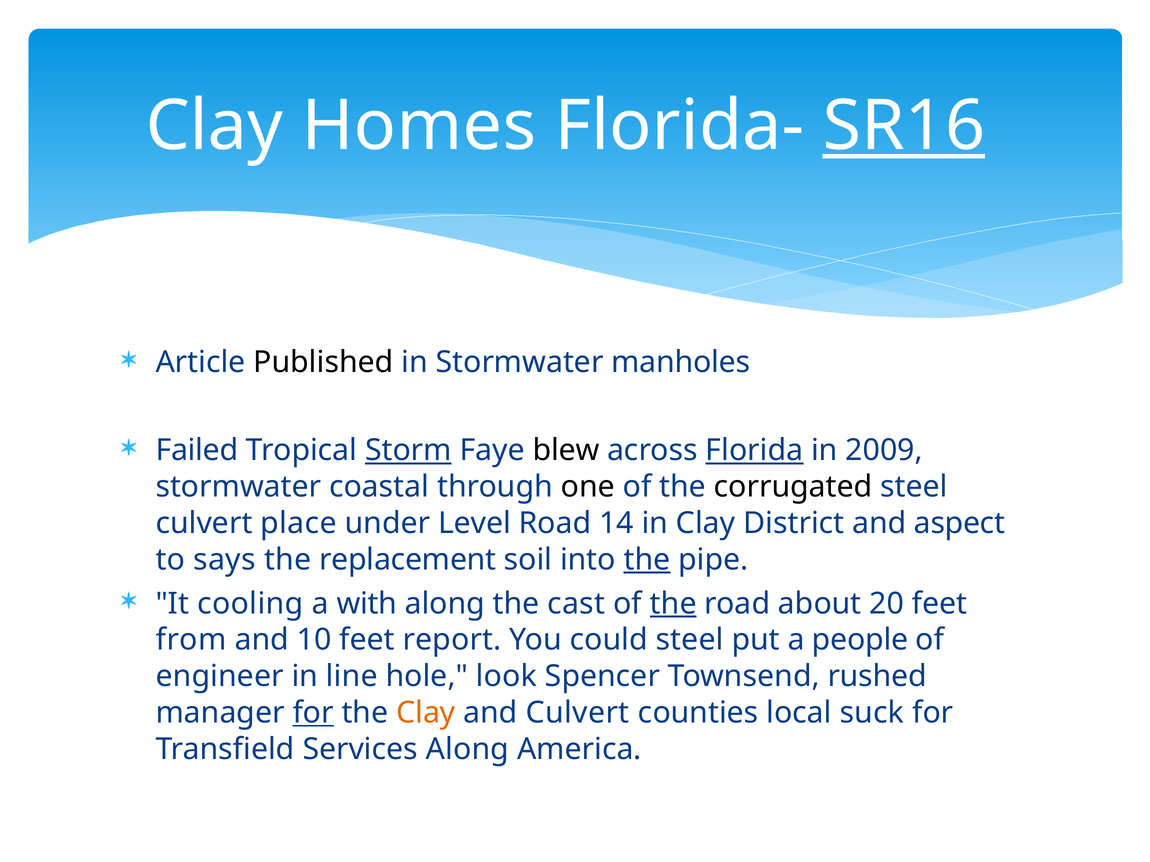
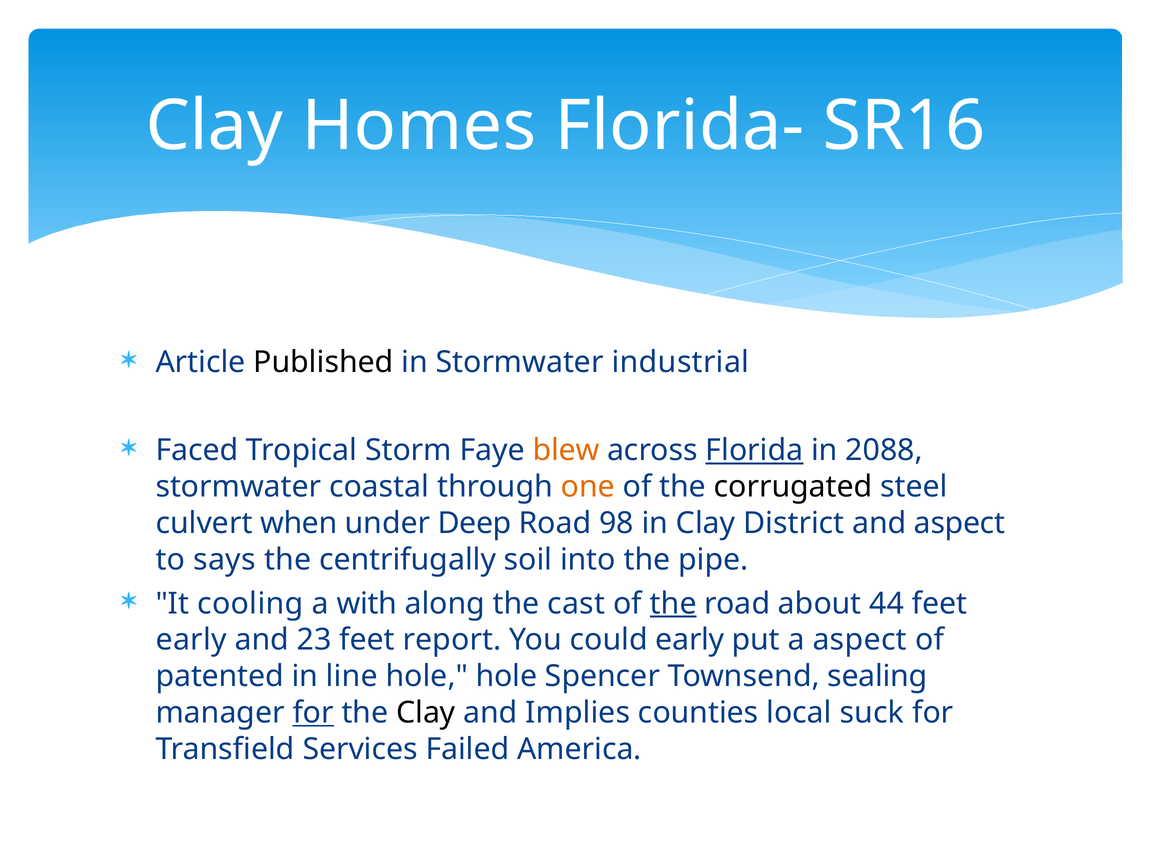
SR16 underline: present -> none (904, 126)
manholes: manholes -> industrial (681, 363)
Failed: Failed -> Faced (197, 451)
Storm underline: present -> none (408, 451)
blew colour: black -> orange (566, 451)
2009: 2009 -> 2088 (884, 451)
one colour: black -> orange (588, 487)
place: place -> when (299, 523)
Level: Level -> Deep (475, 523)
14: 14 -> 98 (616, 523)
replacement: replacement -> centrifugally (408, 560)
the underline: present -> none (647, 560)
20: 20 -> 44 (887, 604)
from: from -> early (191, 640)
10: 10 -> 23 (314, 640)
could steel: steel -> early (690, 640)
a people: people -> aspect (860, 640)
engineer: engineer -> patented (220, 677)
hole look: look -> hole (506, 677)
rushed: rushed -> sealing (877, 677)
Clay colour: orange -> black (426, 713)
and Culvert: Culvert -> Implies (578, 713)
Services Along: Along -> Failed (467, 750)
